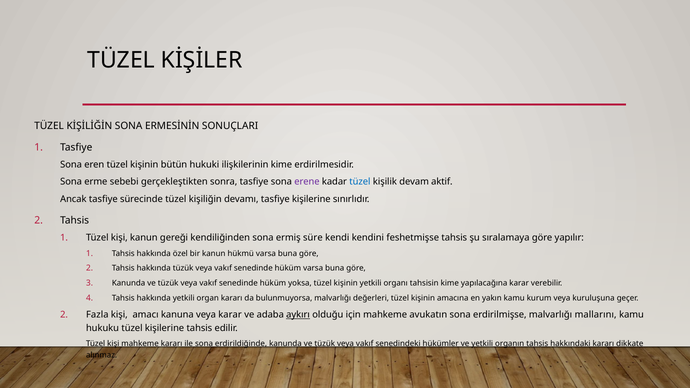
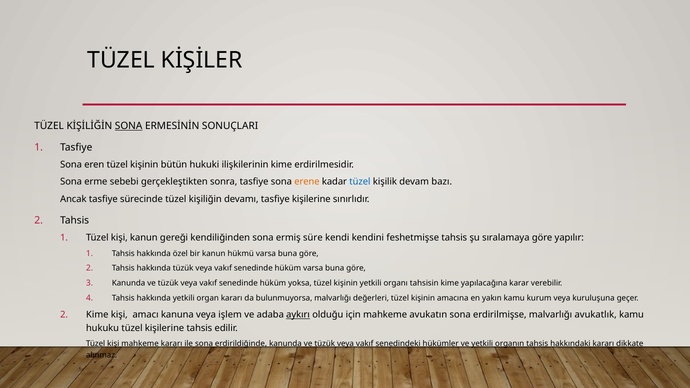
SONA underline: none -> present (129, 126)
erene colour: purple -> orange (307, 182)
aktif: aktif -> bazı (442, 182)
Fazla: Fazla -> Kime (97, 315)
veya karar: karar -> işlem (230, 315)
mallarını: mallarını -> avukatlık (596, 315)
